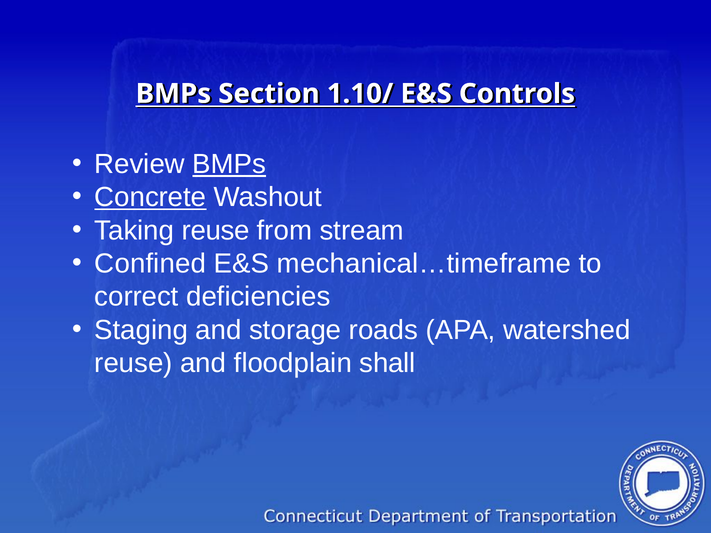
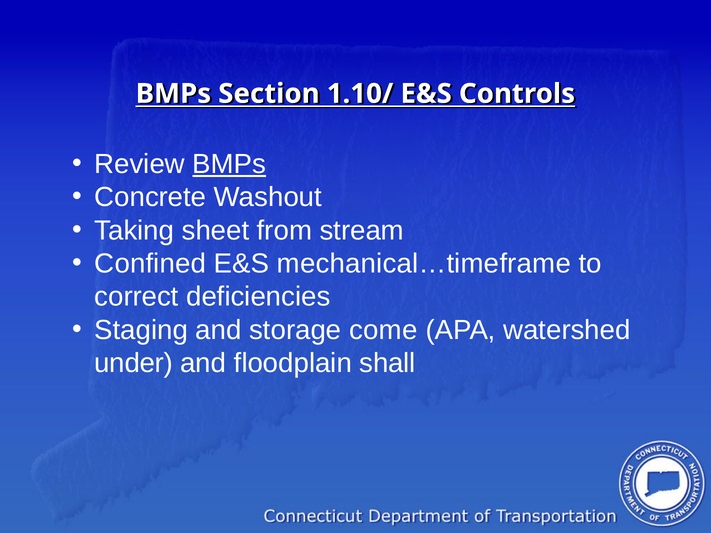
Concrete underline: present -> none (150, 197)
Taking reuse: reuse -> sheet (216, 231)
roads: roads -> come (383, 330)
reuse: reuse -> under (134, 363)
